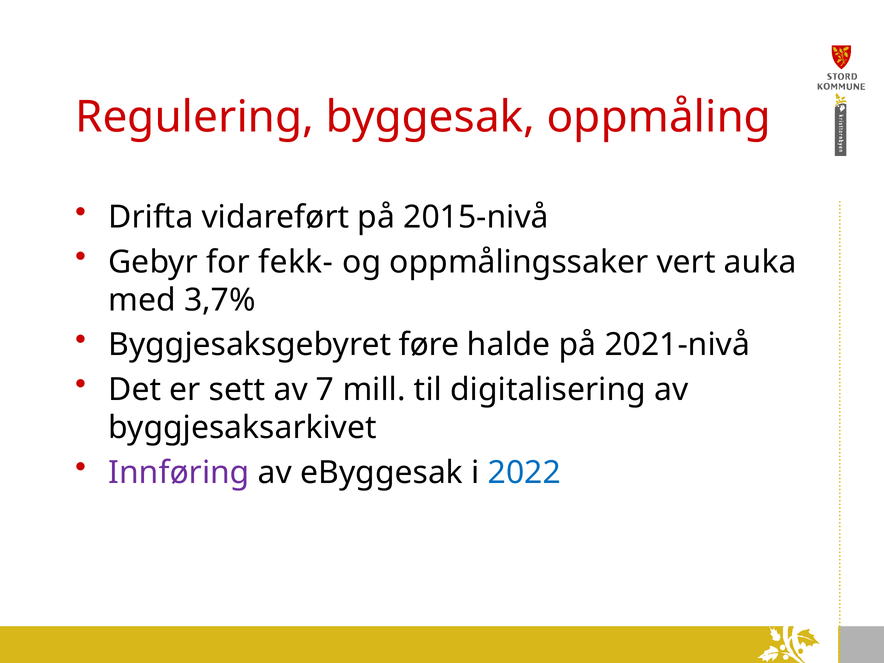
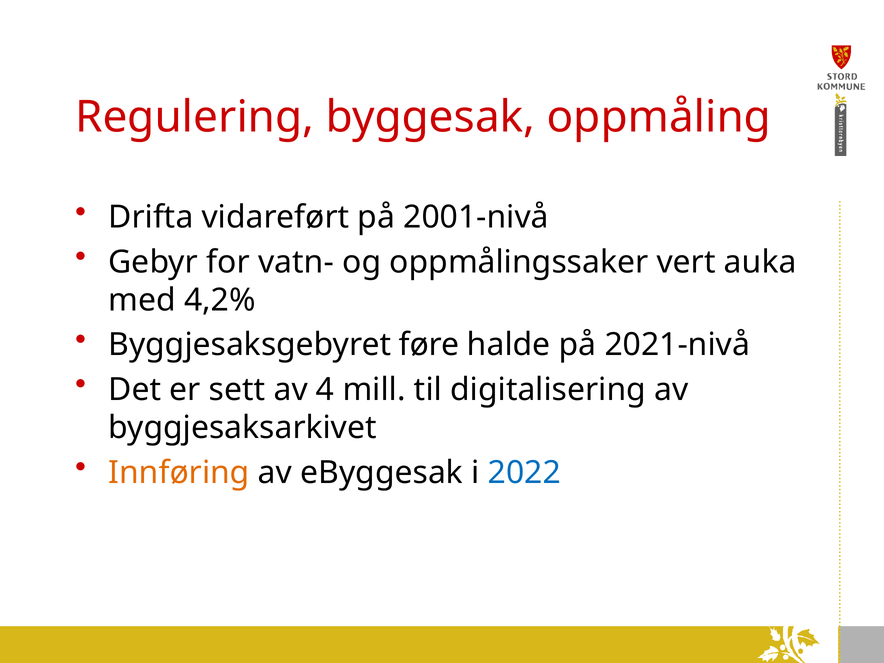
2015-nivå: 2015-nivå -> 2001-nivå (476, 217)
fekk-: fekk- -> vatn- (296, 262)
3,7%: 3,7% -> 4,2% (220, 300)
7: 7 -> 4 (325, 390)
Innføring colour: purple -> orange (179, 473)
